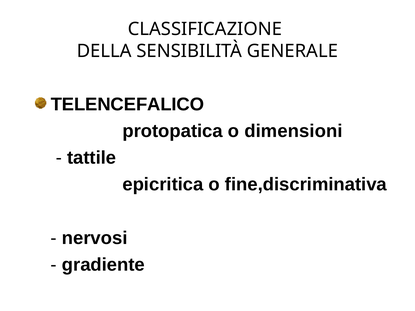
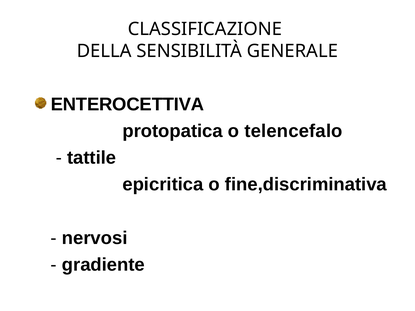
TELENCEFALICO: TELENCEFALICO -> ENTEROCETTIVA (127, 104)
dimensioni: dimensioni -> telencefalo (293, 131)
